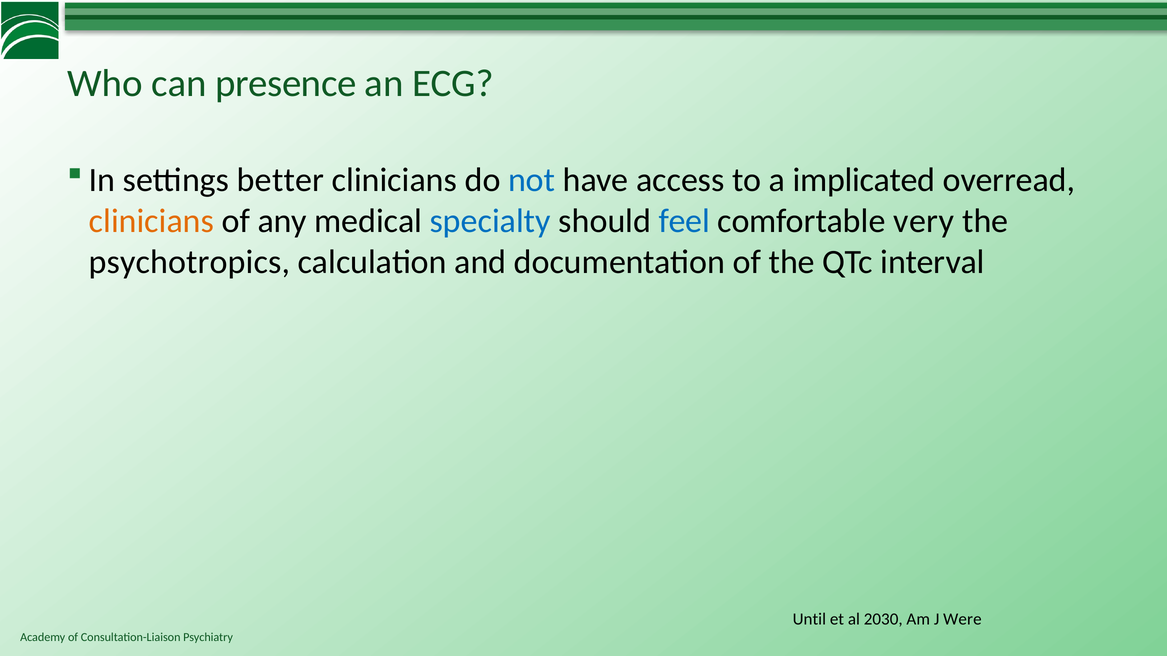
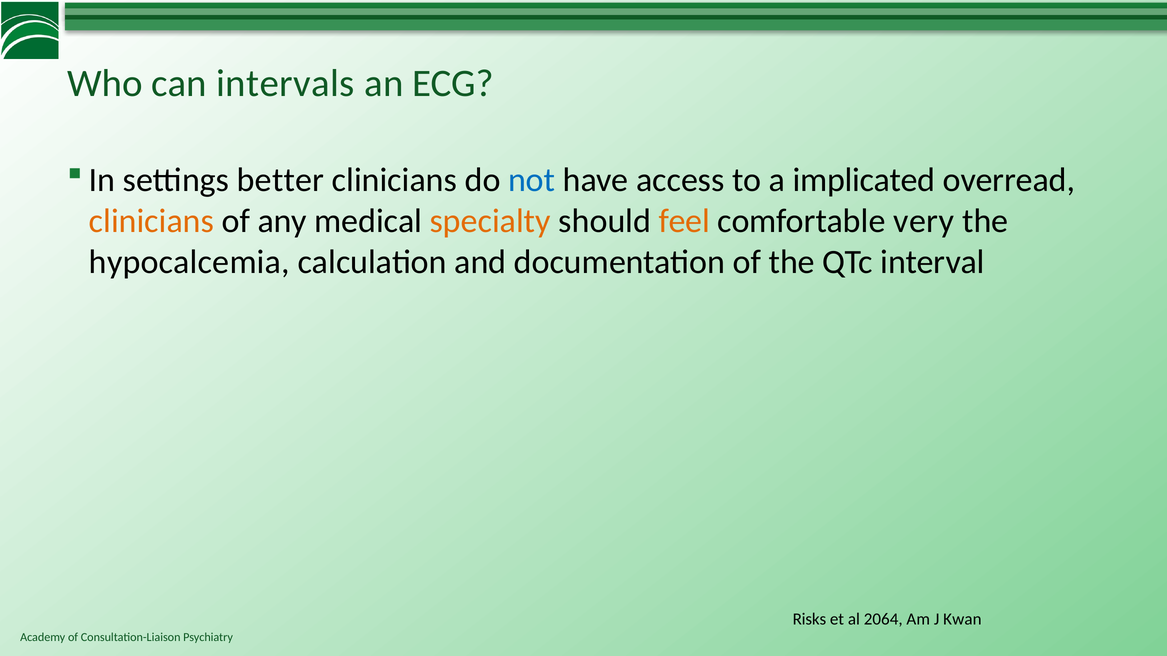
presence: presence -> intervals (285, 84)
specialty colour: blue -> orange (490, 221)
feel colour: blue -> orange (684, 221)
psychotropics: psychotropics -> hypocalcemia (189, 262)
Until: Until -> Risks (809, 620)
2030: 2030 -> 2064 (883, 620)
Were: Were -> Kwan (962, 620)
